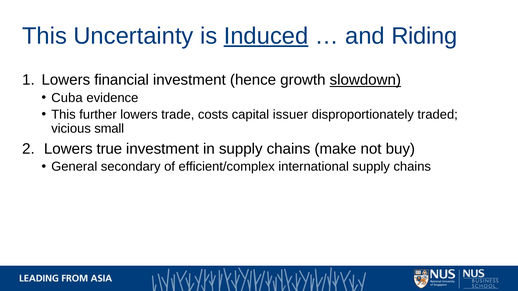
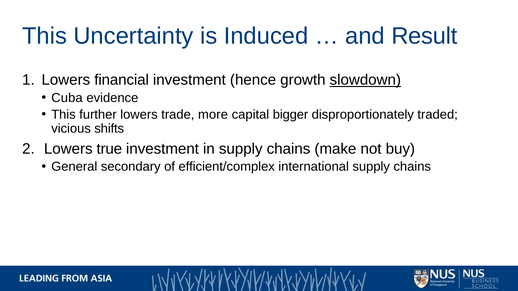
Induced underline: present -> none (266, 36)
Riding: Riding -> Result (424, 36)
costs: costs -> more (213, 115)
issuer: issuer -> bigger (291, 115)
small: small -> shifts (109, 129)
